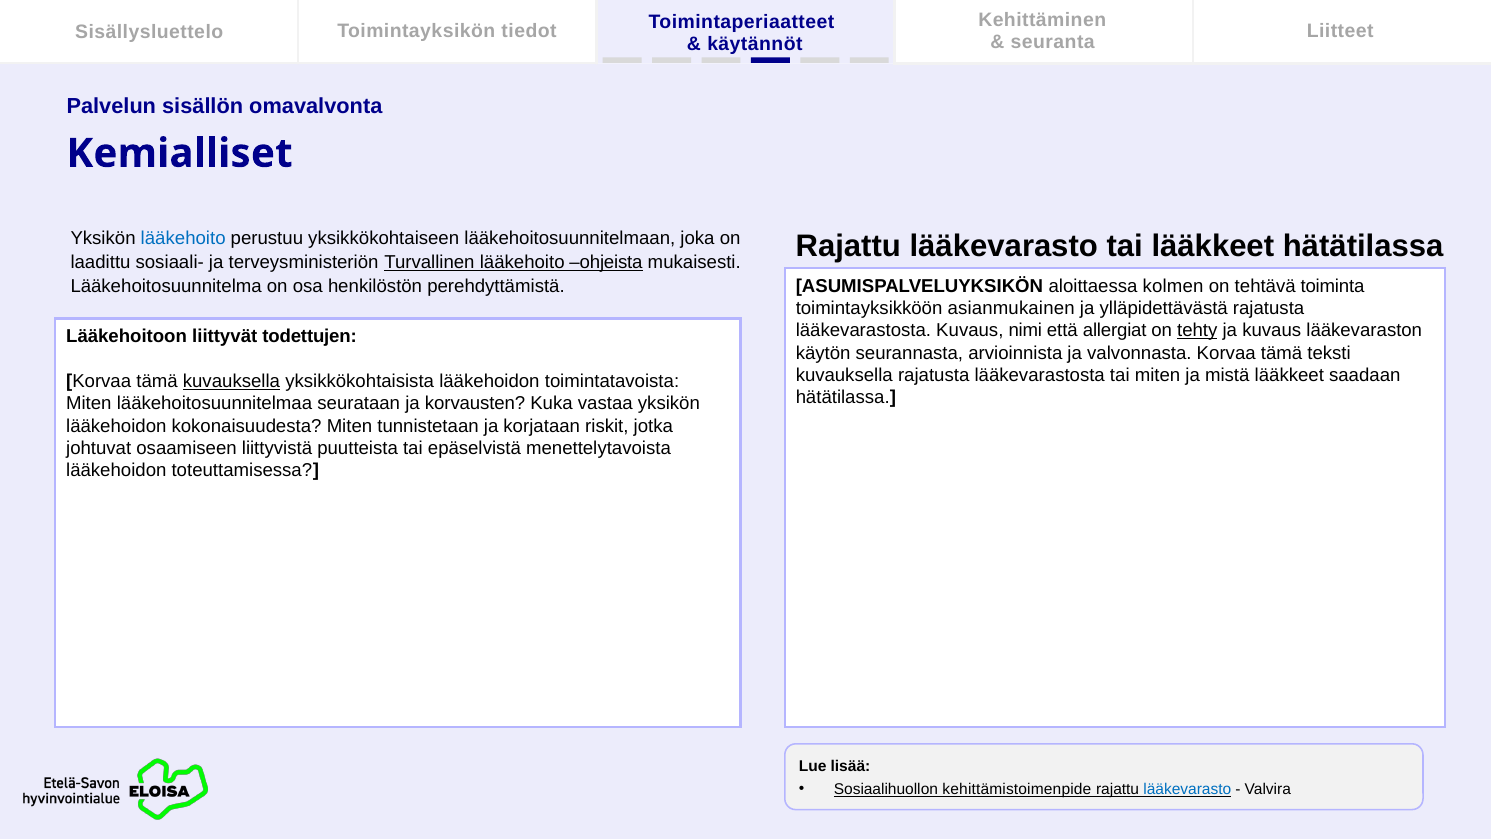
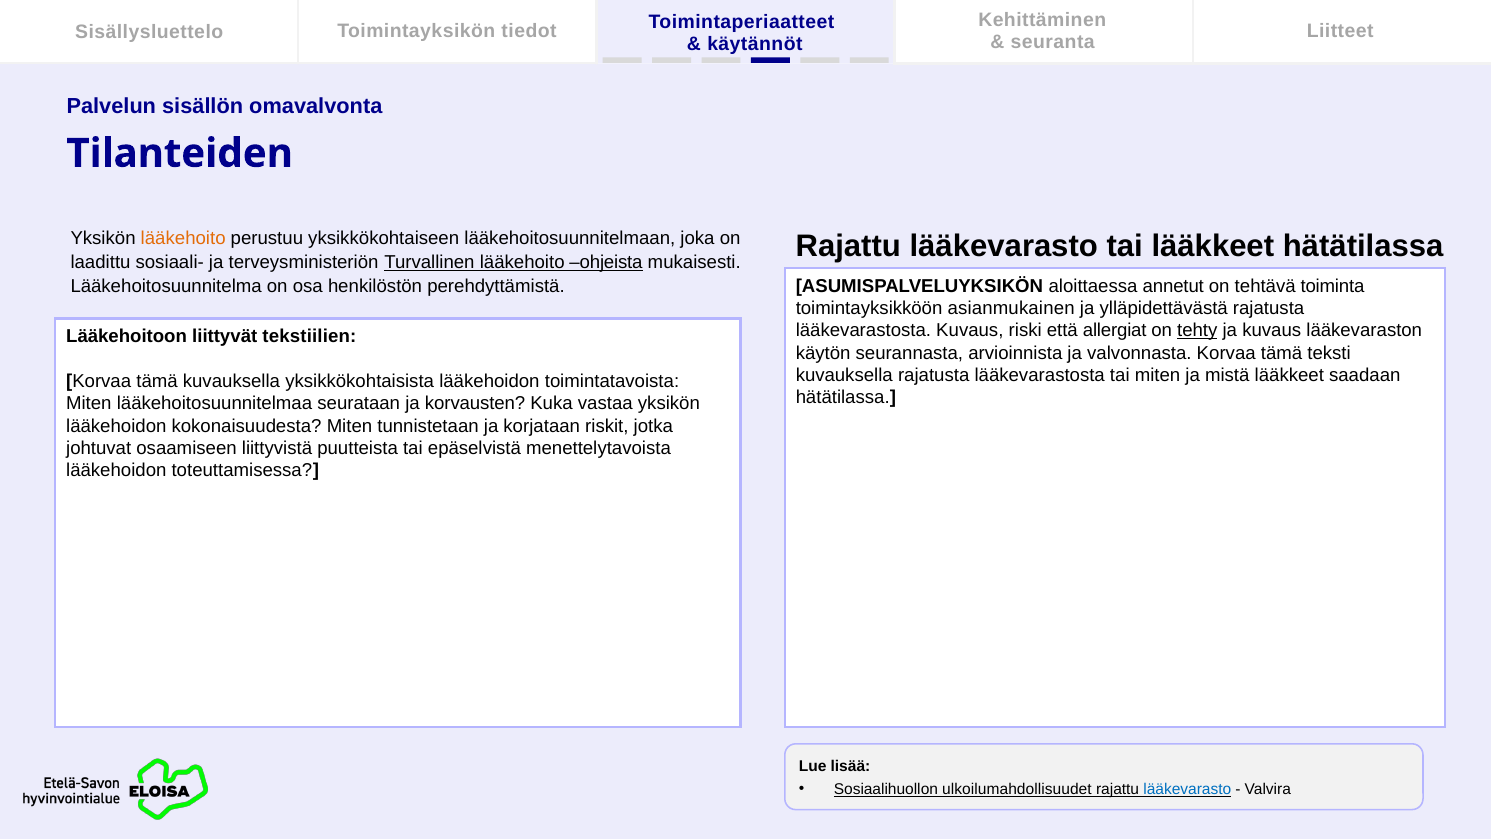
Kemialliset: Kemialliset -> Tilanteiden (180, 153)
lääkehoito colour: blue -> orange (183, 239)
kolmen: kolmen -> annetut (1173, 286)
nimi: nimi -> riski (1025, 331)
todettujen: todettujen -> tekstiilien (309, 336)
kuvauksella underline: present -> none (231, 381)
kehittämistoimenpide: kehittämistoimenpide -> ulkoilumahdollisuudet (1017, 789)
